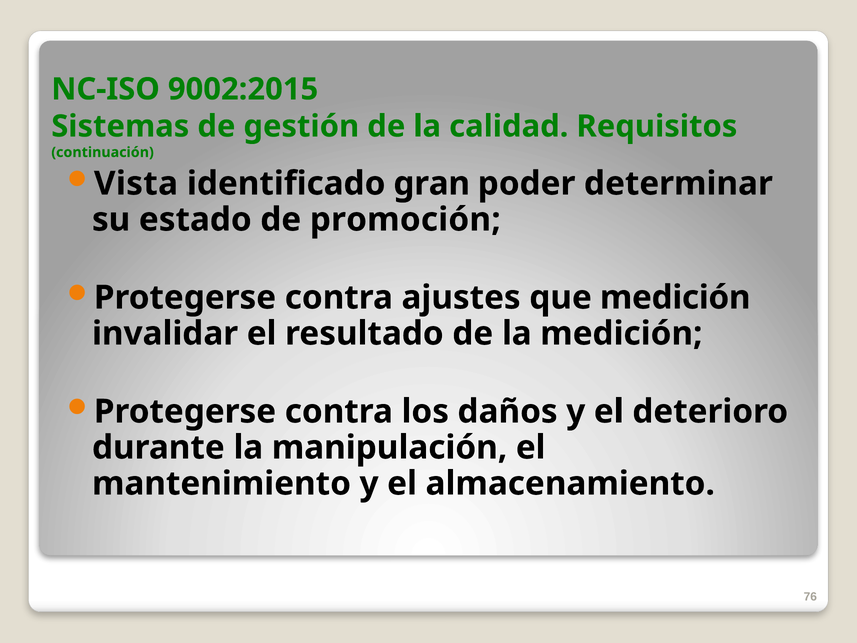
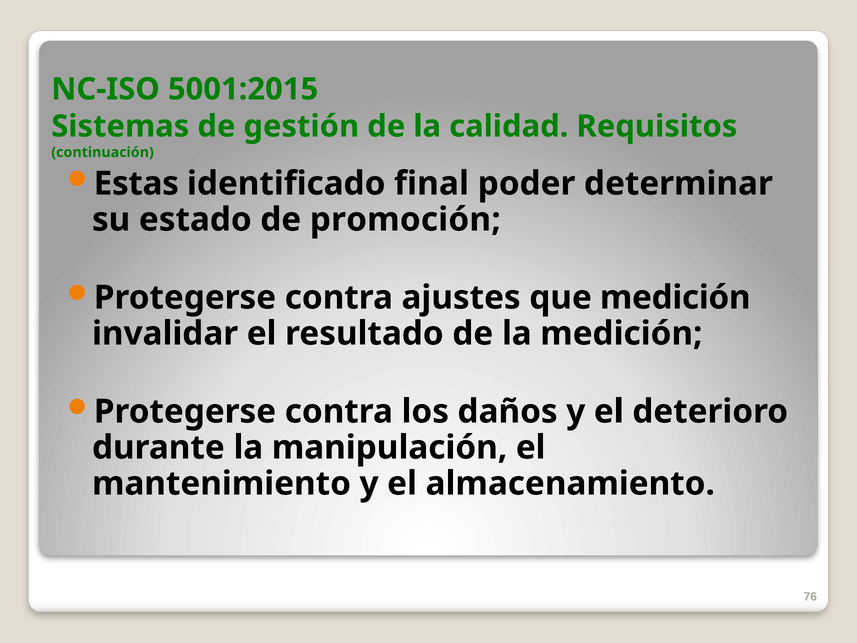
9002:2015: 9002:2015 -> 5001:2015 (243, 89)
Vista: Vista -> Estas (136, 184)
gran: gran -> final (432, 184)
